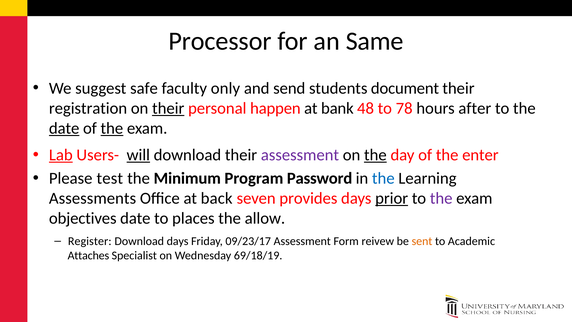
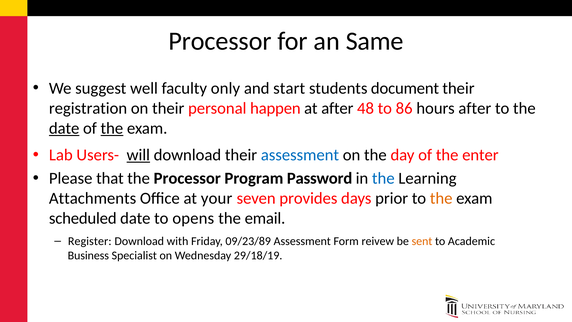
safe: safe -> well (144, 88)
send: send -> start (289, 88)
their underline: present -> none (168, 108)
at bank: bank -> after (337, 108)
78: 78 -> 86 (404, 108)
Lab underline: present -> none (61, 155)
assessment colour: purple -> blue (300, 155)
the underline: present -> none (375, 155)
test: test -> that (110, 178)
the Minimum: Minimum -> Processor (187, 178)
Assessments: Assessments -> Attachments (93, 198)
back: back -> your (217, 198)
prior underline: present -> none (392, 198)
the colour: purple -> orange (441, 198)
objectives: objectives -> scheduled (83, 218)
places: places -> opens (193, 218)
allow: allow -> email (265, 218)
Download days: days -> with (178, 241)
09/23/17: 09/23/17 -> 09/23/89 (248, 241)
Attaches: Attaches -> Business (88, 255)
69/18/19: 69/18/19 -> 29/18/19 (258, 255)
